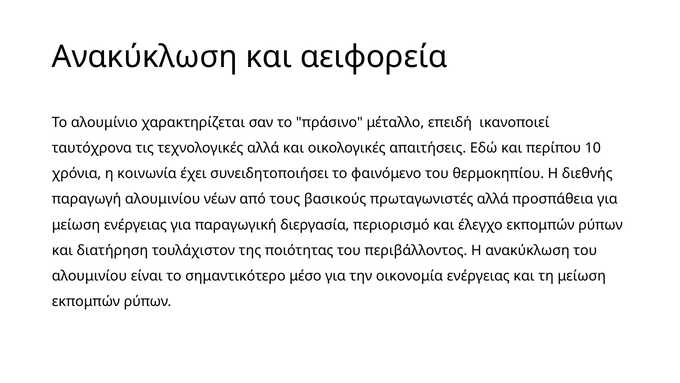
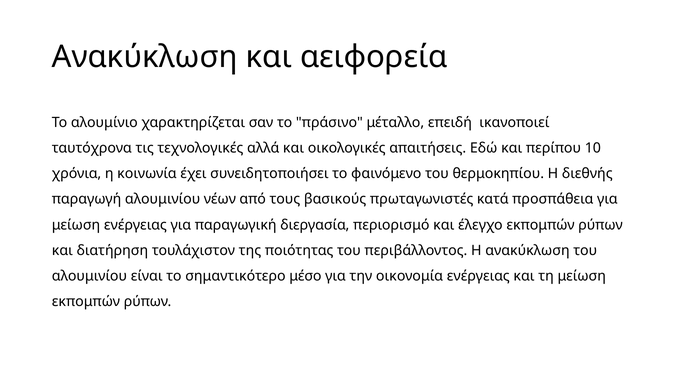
πρωταγωνιστές αλλά: αλλά -> κατά (493, 199)
